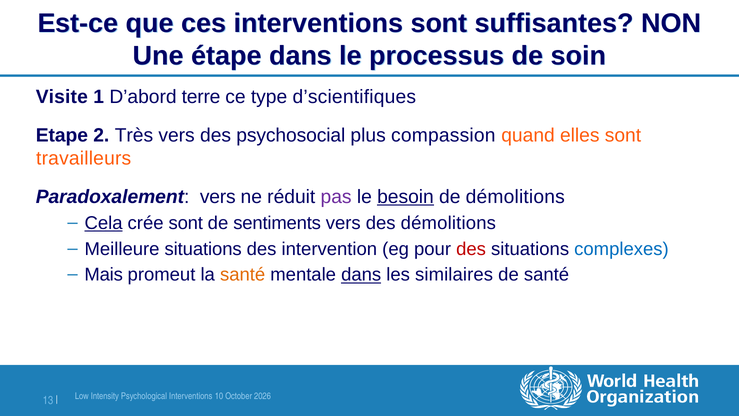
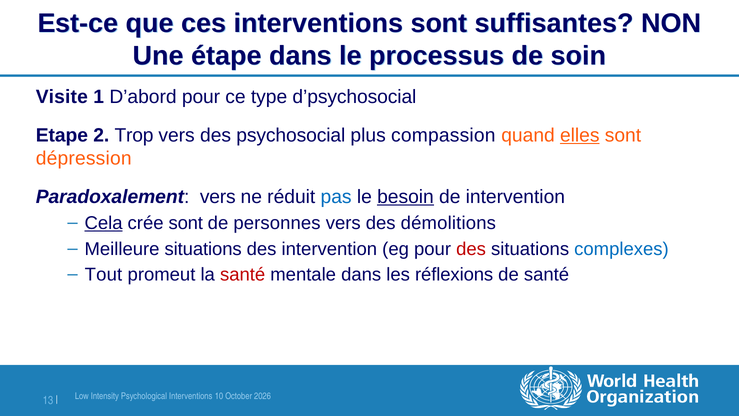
D’abord terre: terre -> pour (201, 97)
d’scientifiques: d’scientifiques -> d’psychosocial (354, 97)
Très: Très -> Trop (134, 135)
elles underline: none -> present (580, 135)
travailleurs: travailleurs -> dépression (84, 158)
pas colour: purple -> blue (336, 197)
de démolitions: démolitions -> intervention (515, 197)
sentiments: sentiments -> personnes (277, 223)
Mais: Mais -> Tout (103, 275)
santé colour: orange -> red (243, 275)
dans underline: present -> none (361, 275)
similaires: similaires -> réflexions (454, 275)
